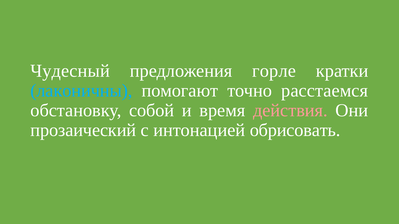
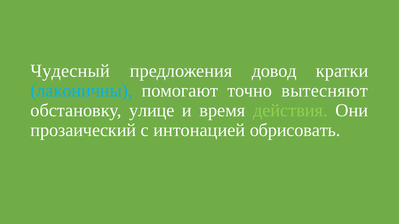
горле: горле -> довод (274, 71)
расстаемся: расстаемся -> вытесняют (325, 91)
собой: собой -> улице (152, 111)
действия colour: pink -> light green (290, 111)
